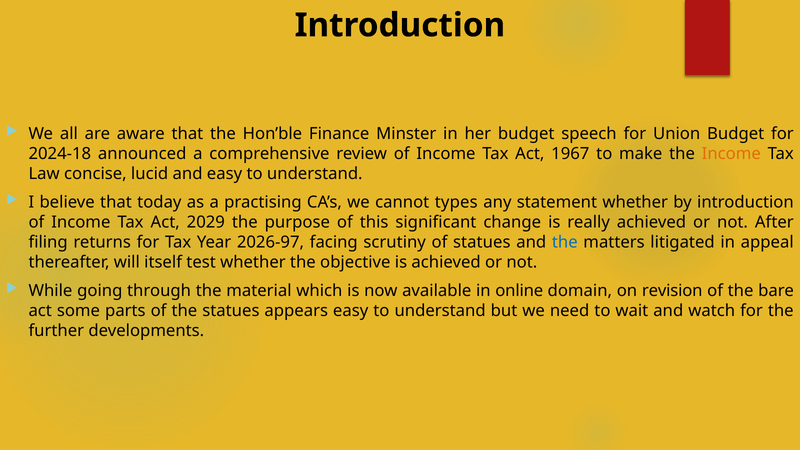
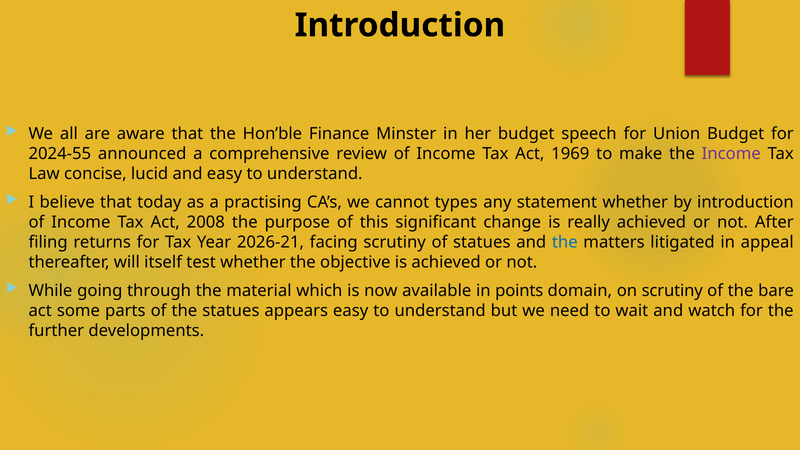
2024-18: 2024-18 -> 2024-55 (60, 154)
1967: 1967 -> 1969 (570, 154)
Income colour: orange -> purple (731, 154)
2029: 2029 -> 2008 (206, 222)
2026-97: 2026-97 -> 2026-21 (270, 242)
online: online -> points (519, 291)
on revision: revision -> scrutiny (672, 291)
